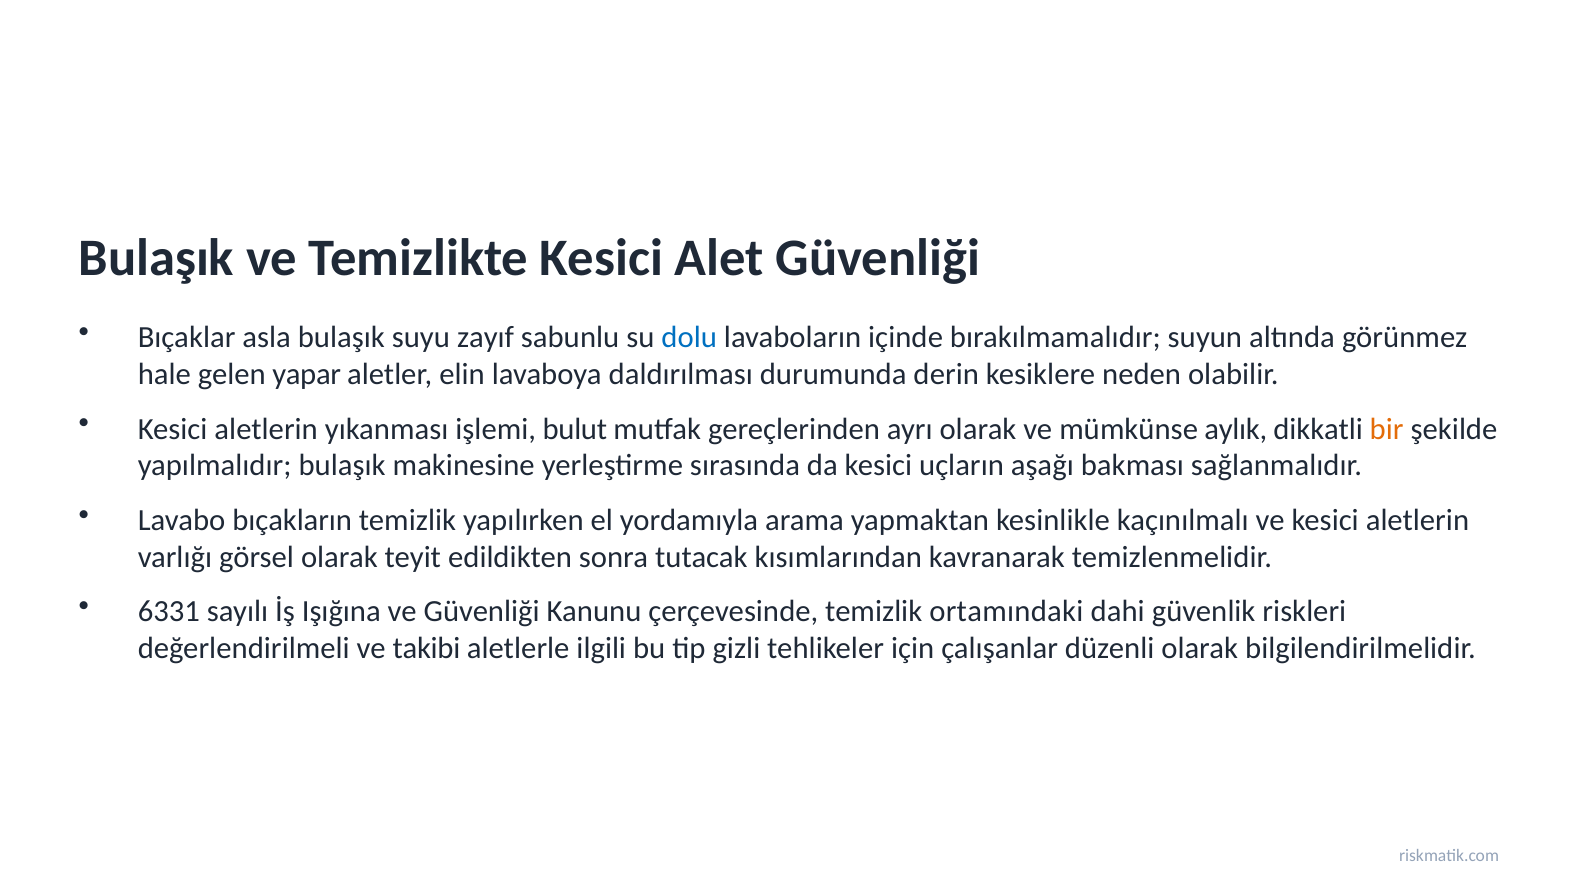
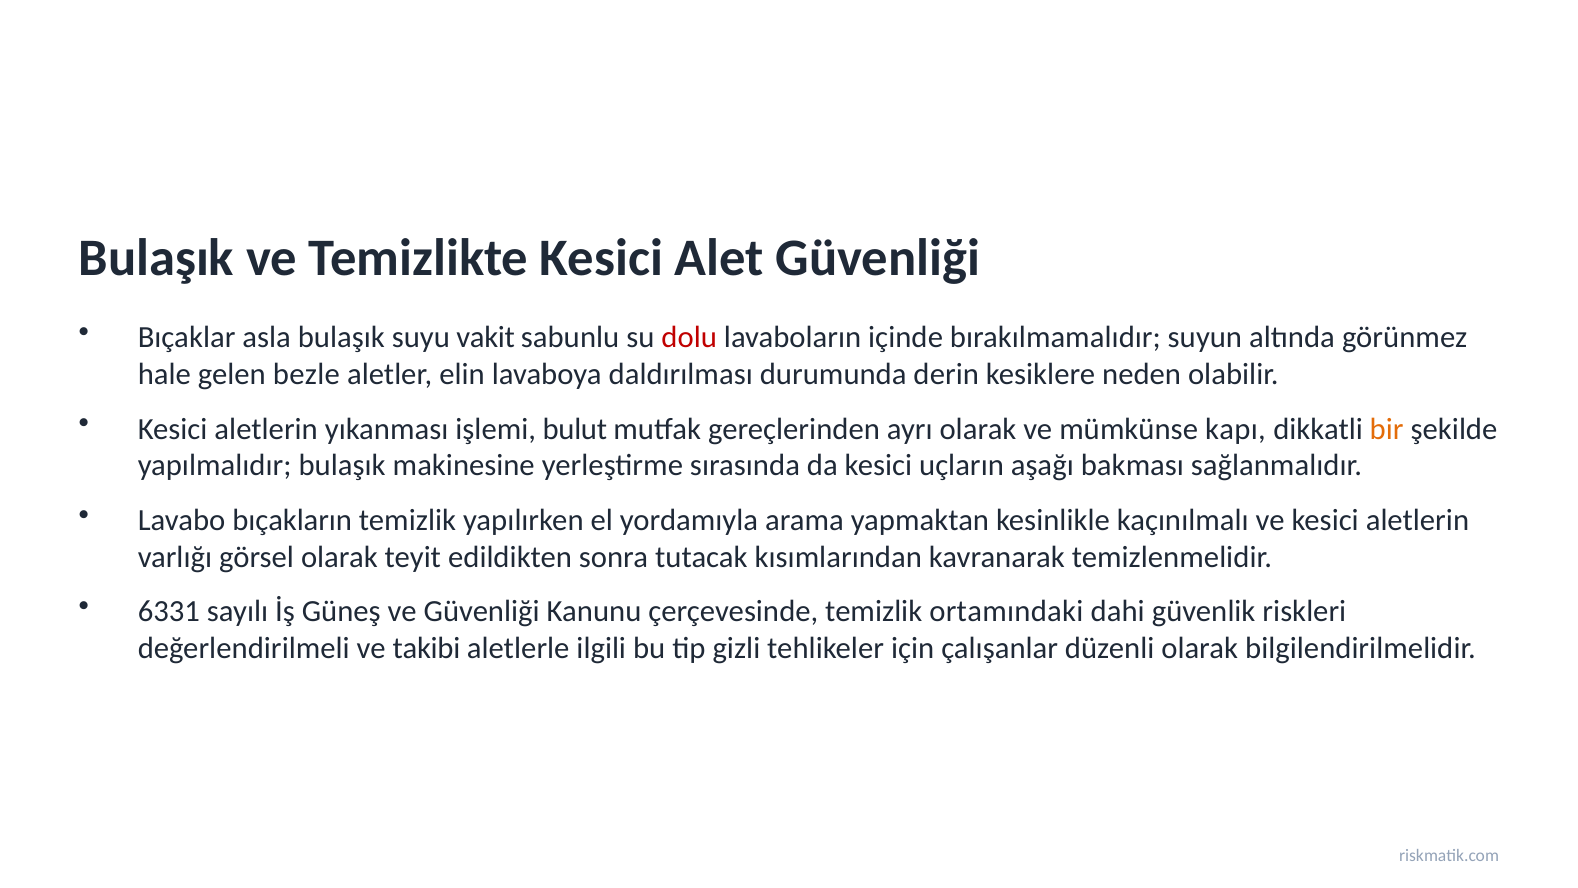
zayıf: zayıf -> vakit (486, 337)
dolu colour: blue -> red (689, 337)
yapar: yapar -> bezle (306, 374)
aylık: aylık -> kapı (1236, 429)
Işığına: Işığına -> Güneş (341, 611)
